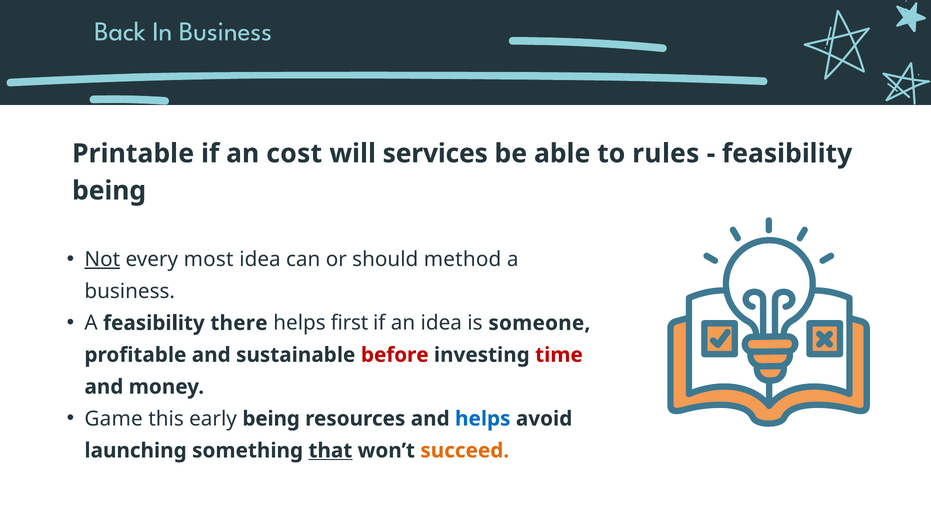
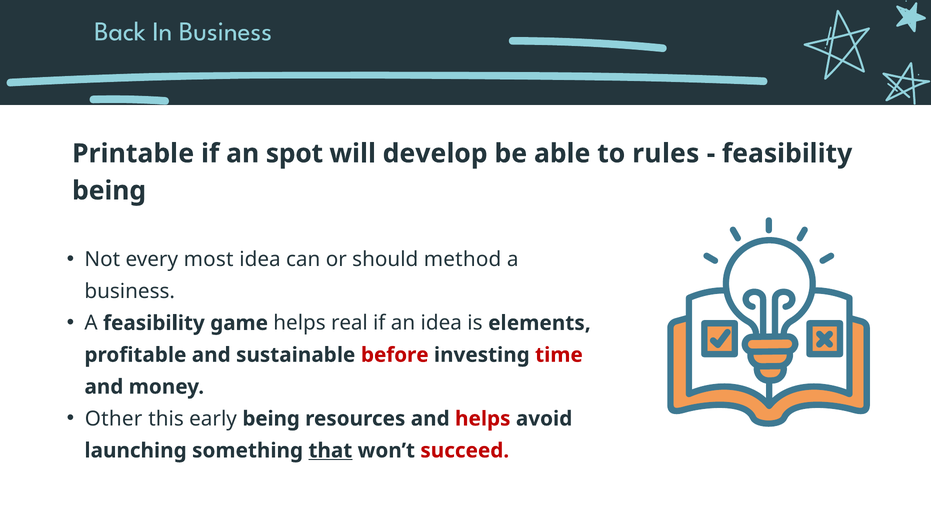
cost: cost -> spot (294, 153)
services: services -> develop (435, 153)
Not underline: present -> none (102, 259)
there: there -> game (239, 323)
first: first -> real (349, 323)
someone: someone -> elements (539, 323)
Game: Game -> Other (114, 418)
helps colour: blue -> red (483, 418)
succeed colour: orange -> red (465, 450)
